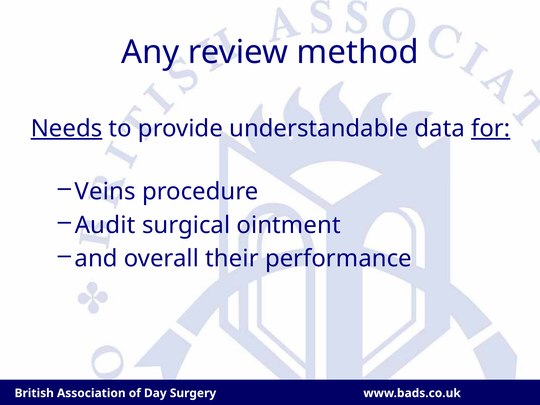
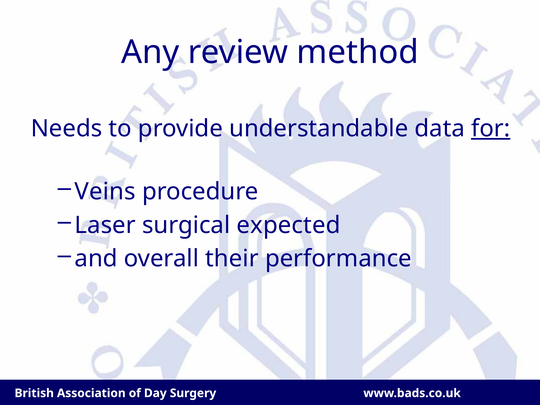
Needs underline: present -> none (67, 128)
Audit: Audit -> Laser (105, 225)
ointment: ointment -> expected (289, 225)
